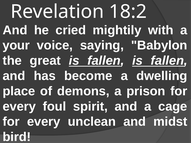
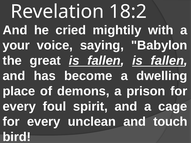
midst: midst -> touch (170, 122)
